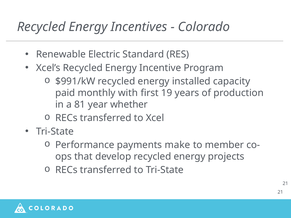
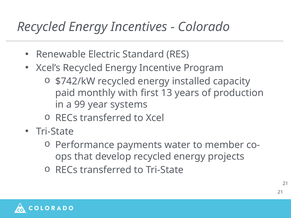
$991/kW: $991/kW -> $742/kW (75, 81)
19: 19 -> 13 (167, 93)
81: 81 -> 99 (80, 105)
whether: whether -> systems (129, 105)
make: make -> water (178, 145)
